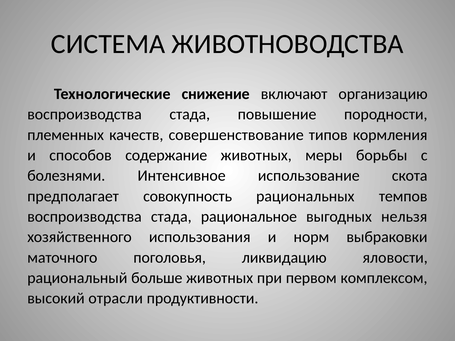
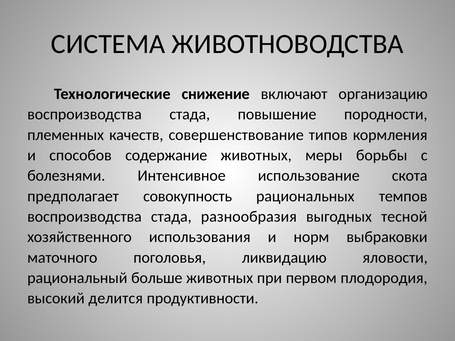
рациональное: рациональное -> разнообразия (249, 217)
нельзя: нельзя -> тесной (404, 217)
комплексом: комплексом -> плодородия (384, 278)
отрасли: отрасли -> делится (116, 299)
